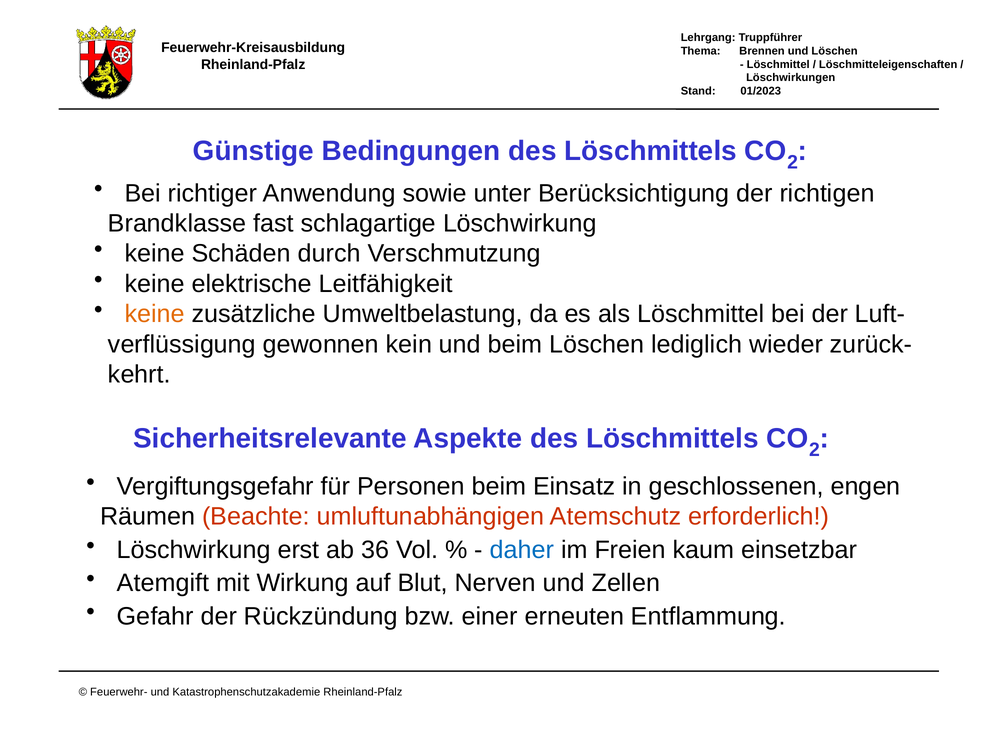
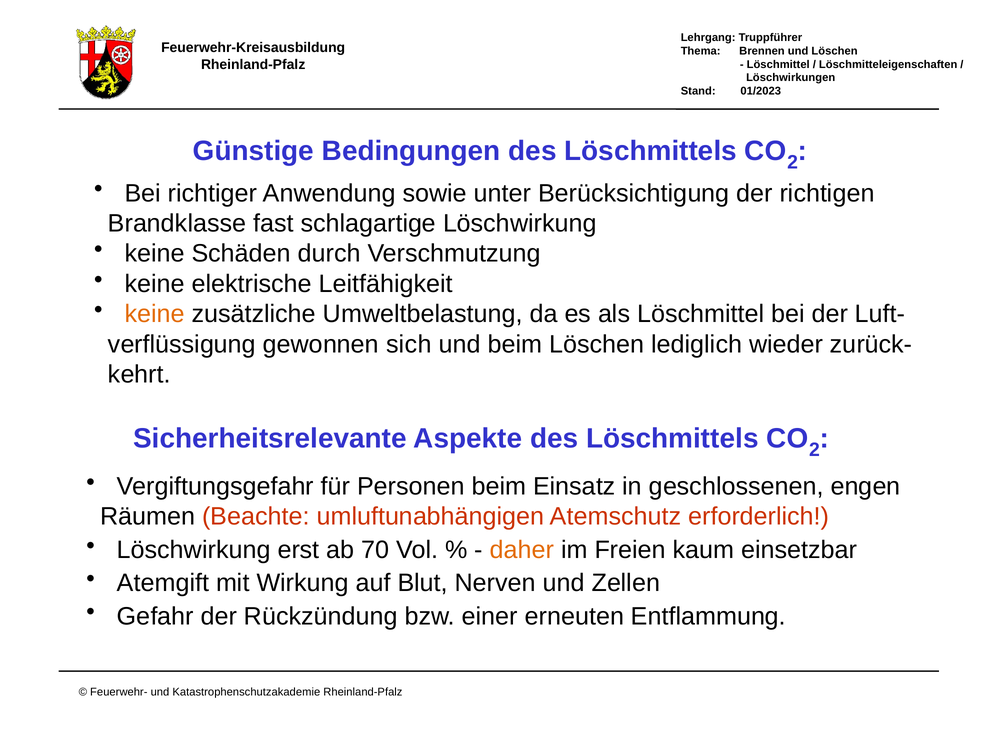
kein: kein -> sich (409, 344)
36: 36 -> 70 (375, 550)
daher colour: blue -> orange (522, 550)
